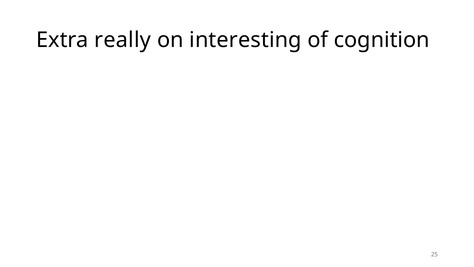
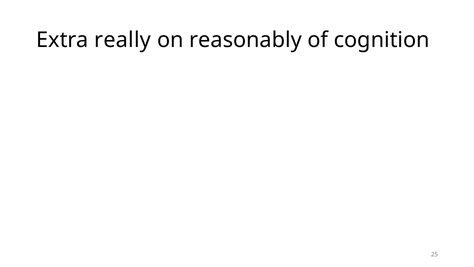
interesting: interesting -> reasonably (246, 40)
